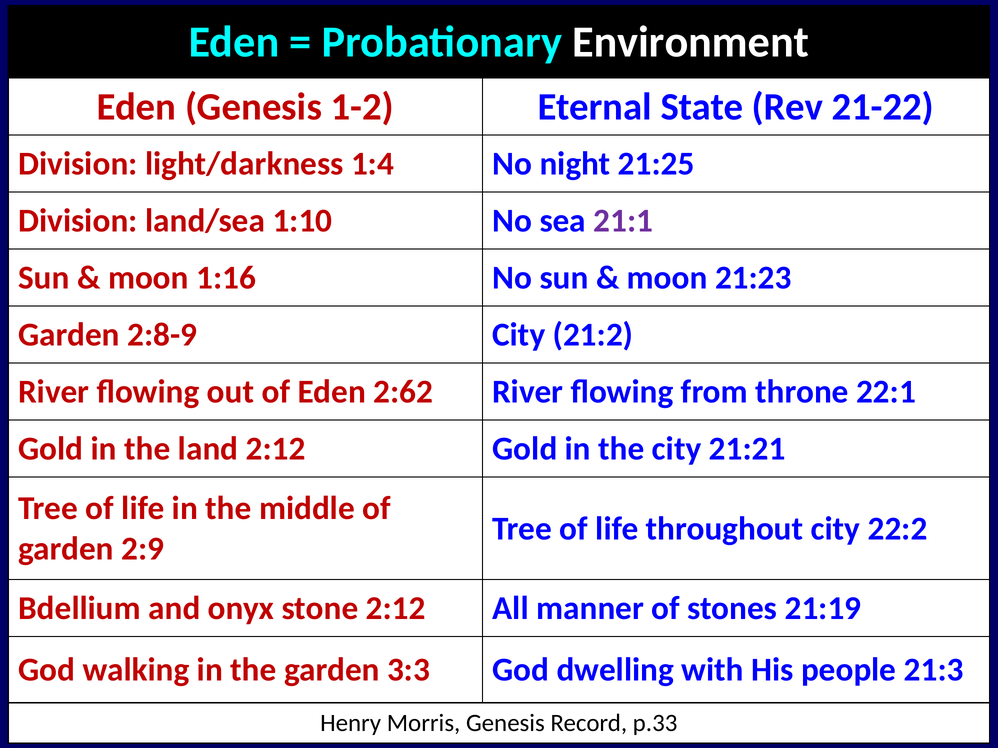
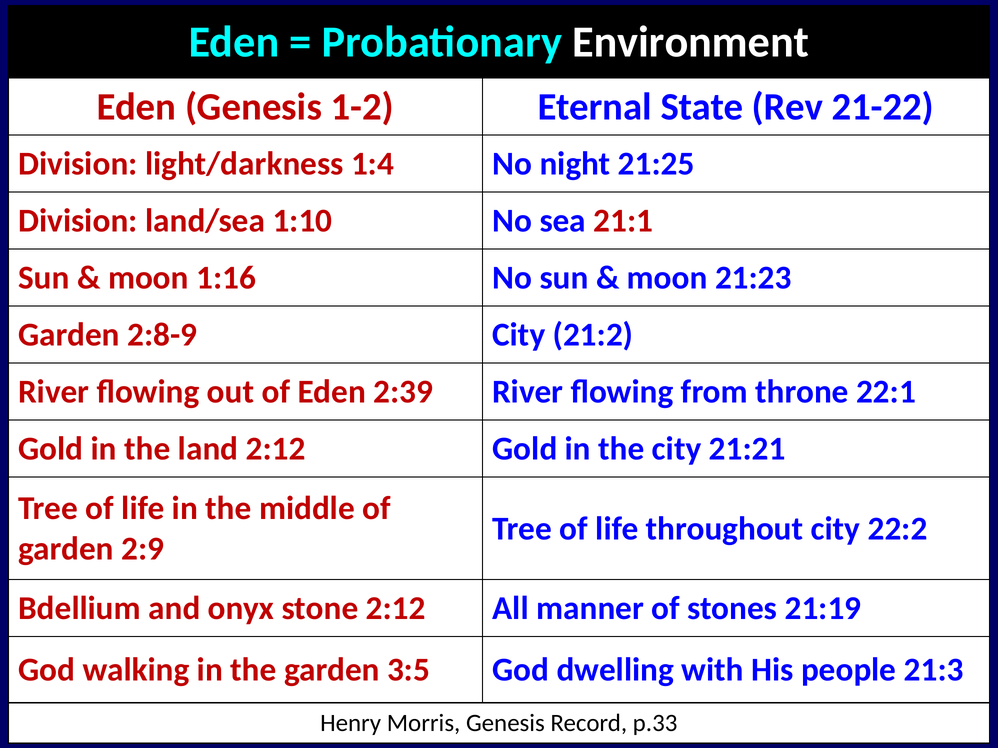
21:1 colour: purple -> red (623, 221)
2:62: 2:62 -> 2:39 (403, 392)
3:3: 3:3 -> 3:5 (409, 670)
